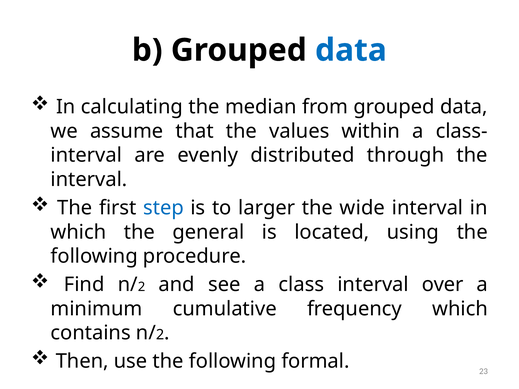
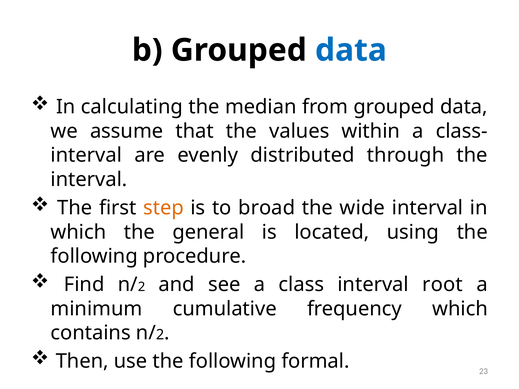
step colour: blue -> orange (163, 208)
larger: larger -> broad (267, 208)
over: over -> root (442, 285)
